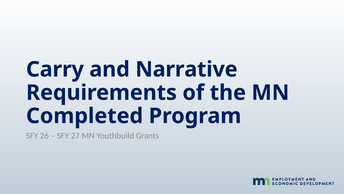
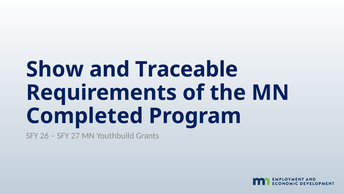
Carry: Carry -> Show (55, 69)
Narrative: Narrative -> Traceable (186, 69)
